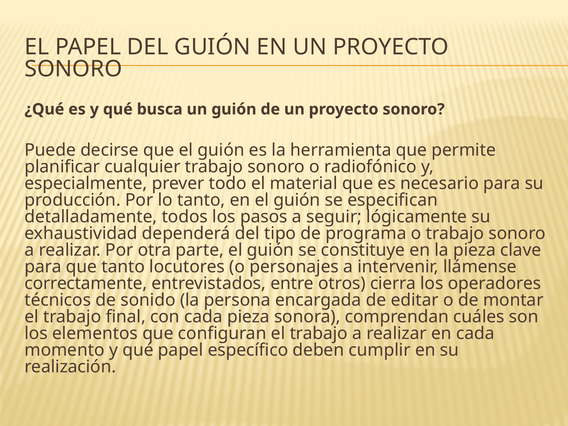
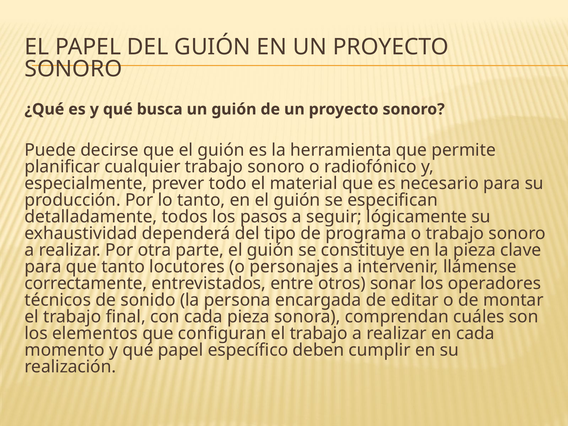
cierra: cierra -> sonar (393, 283)
